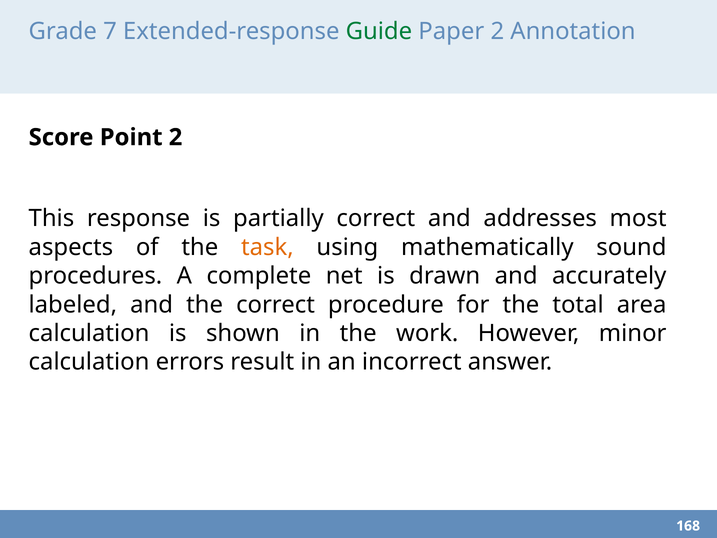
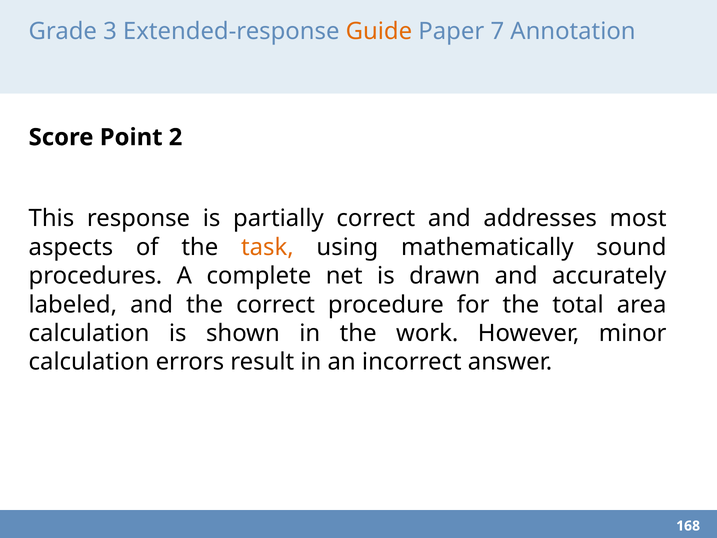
7: 7 -> 3 (110, 32)
Guide colour: green -> orange (379, 32)
Paper 2: 2 -> 7 (497, 32)
